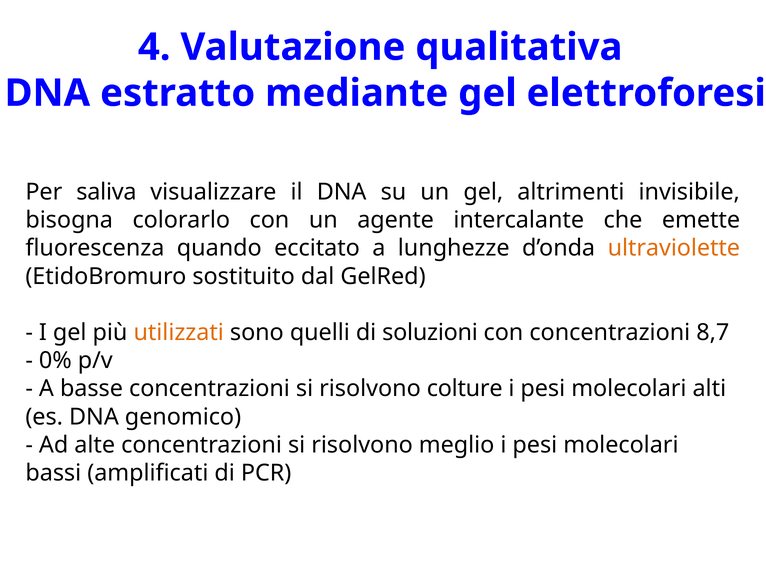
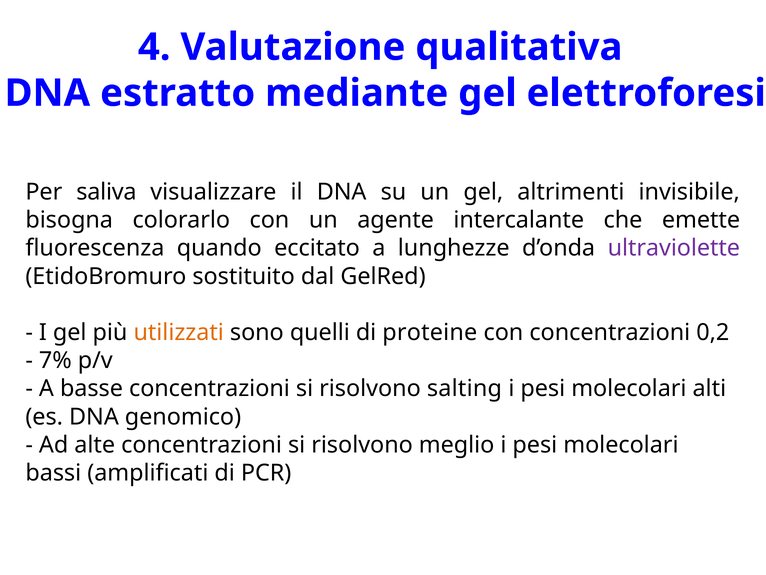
ultraviolette colour: orange -> purple (674, 248)
soluzioni: soluzioni -> proteine (430, 332)
8,7: 8,7 -> 0,2 (713, 332)
0%: 0% -> 7% (55, 360)
colture: colture -> salting (464, 388)
